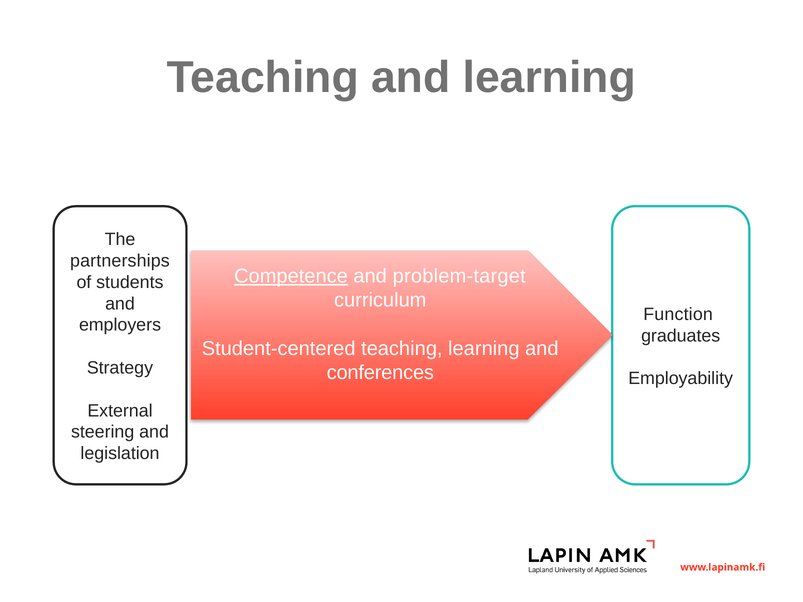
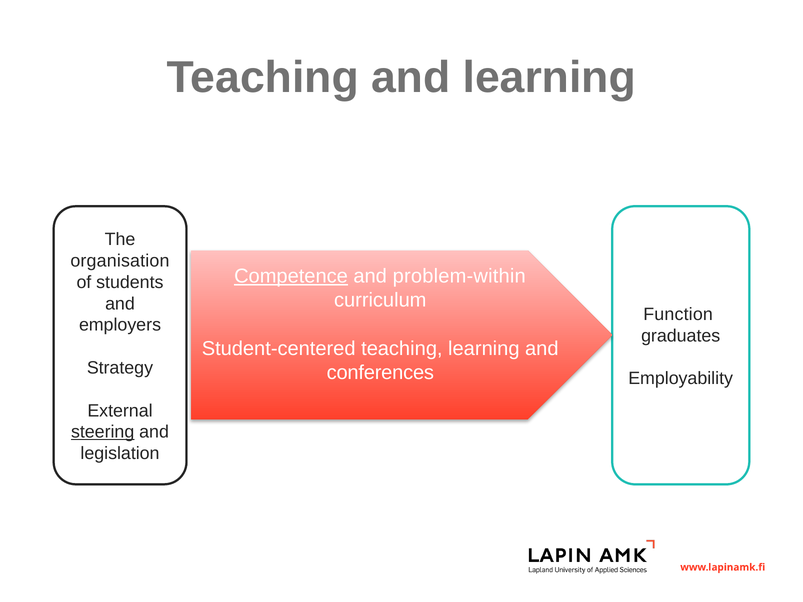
partnerships: partnerships -> organisation (120, 261)
problem-target: problem-target -> problem-within (459, 276)
steering underline: none -> present (103, 432)
